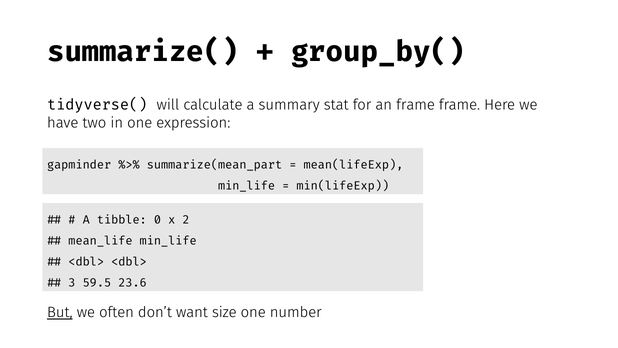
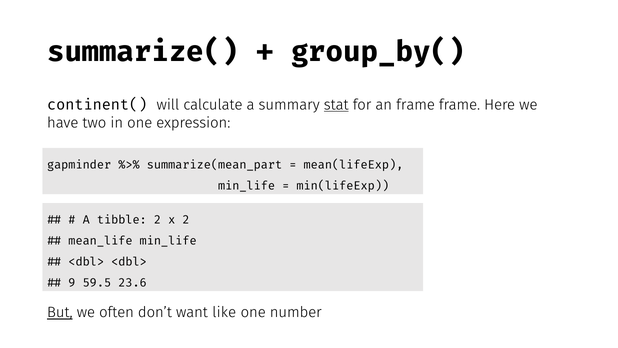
tidyverse(: tidyverse( -> continent( (97, 105)
stat underline: none -> present (336, 105)
tibble 0: 0 -> 2 (157, 220)
3: 3 -> 9 (72, 282)
size: size -> like (224, 312)
